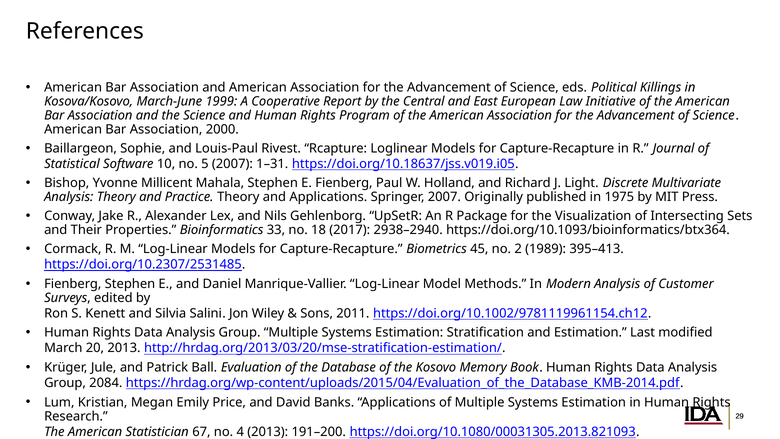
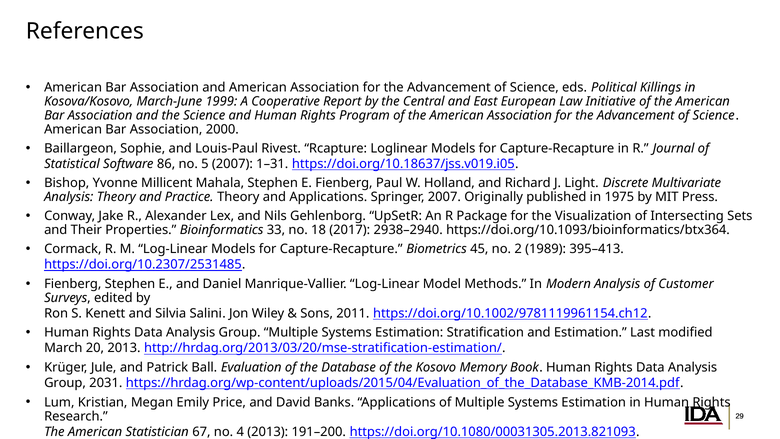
10: 10 -> 86 (166, 164)
2084: 2084 -> 2031 (106, 383)
